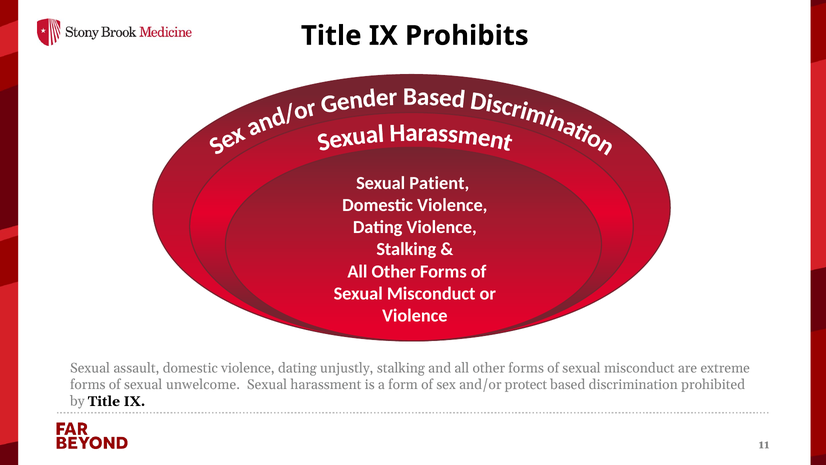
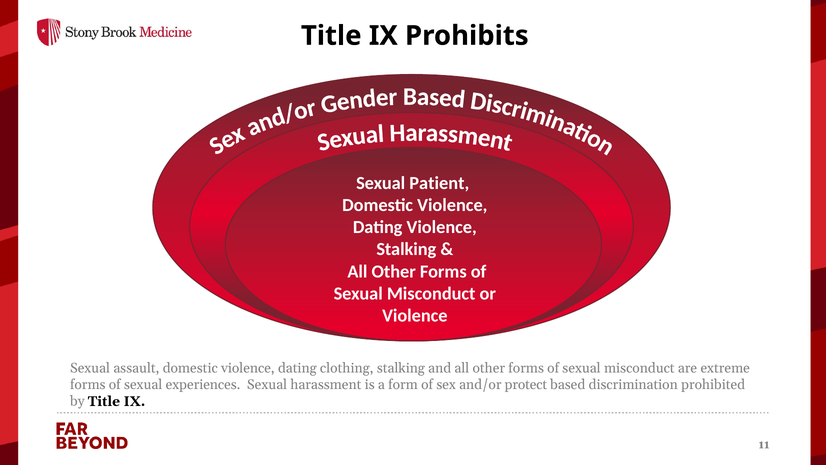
unjustly: unjustly -> clothing (347, 368)
unwelcome: unwelcome -> experiences (203, 385)
